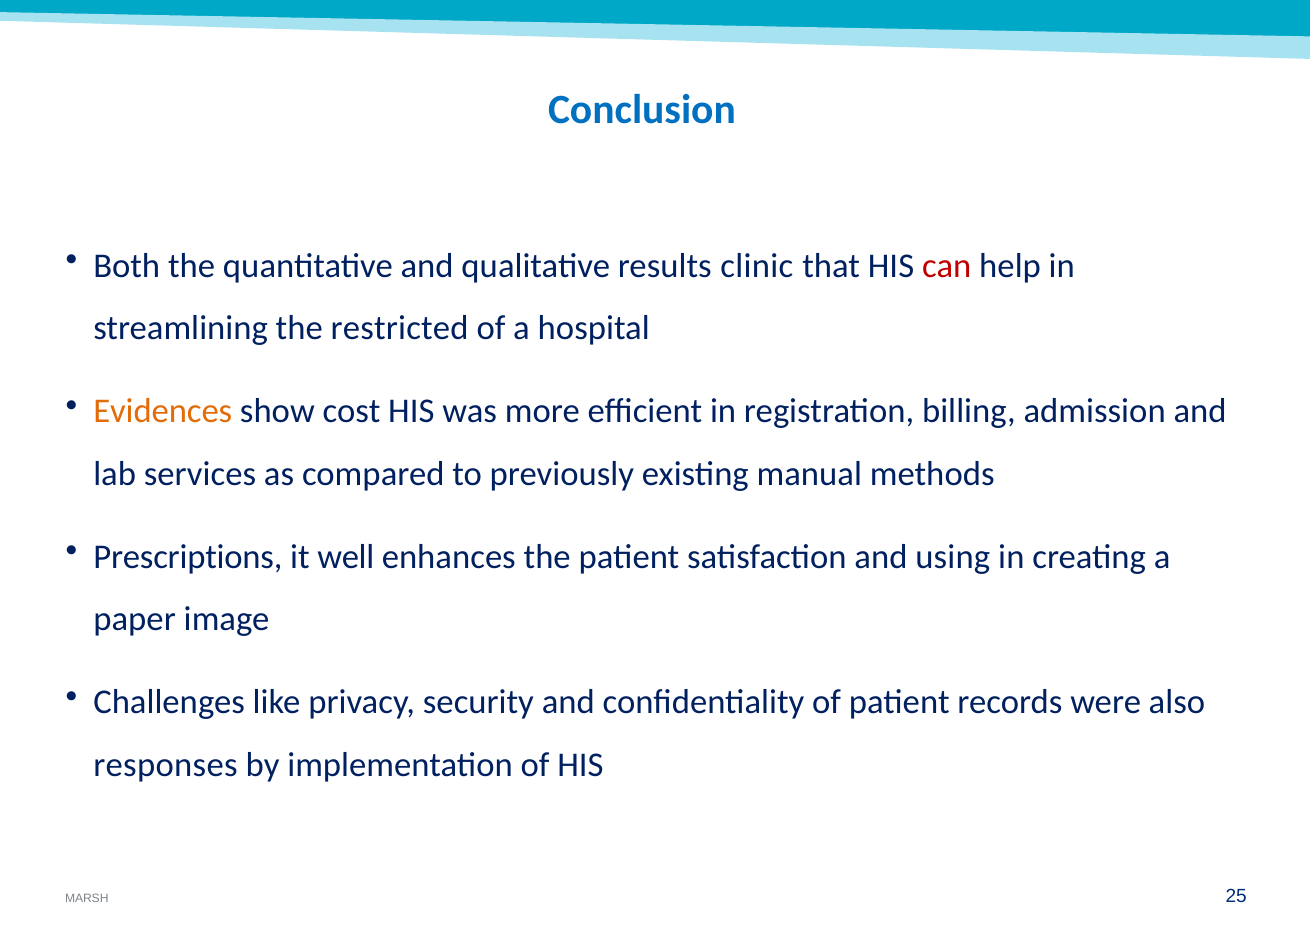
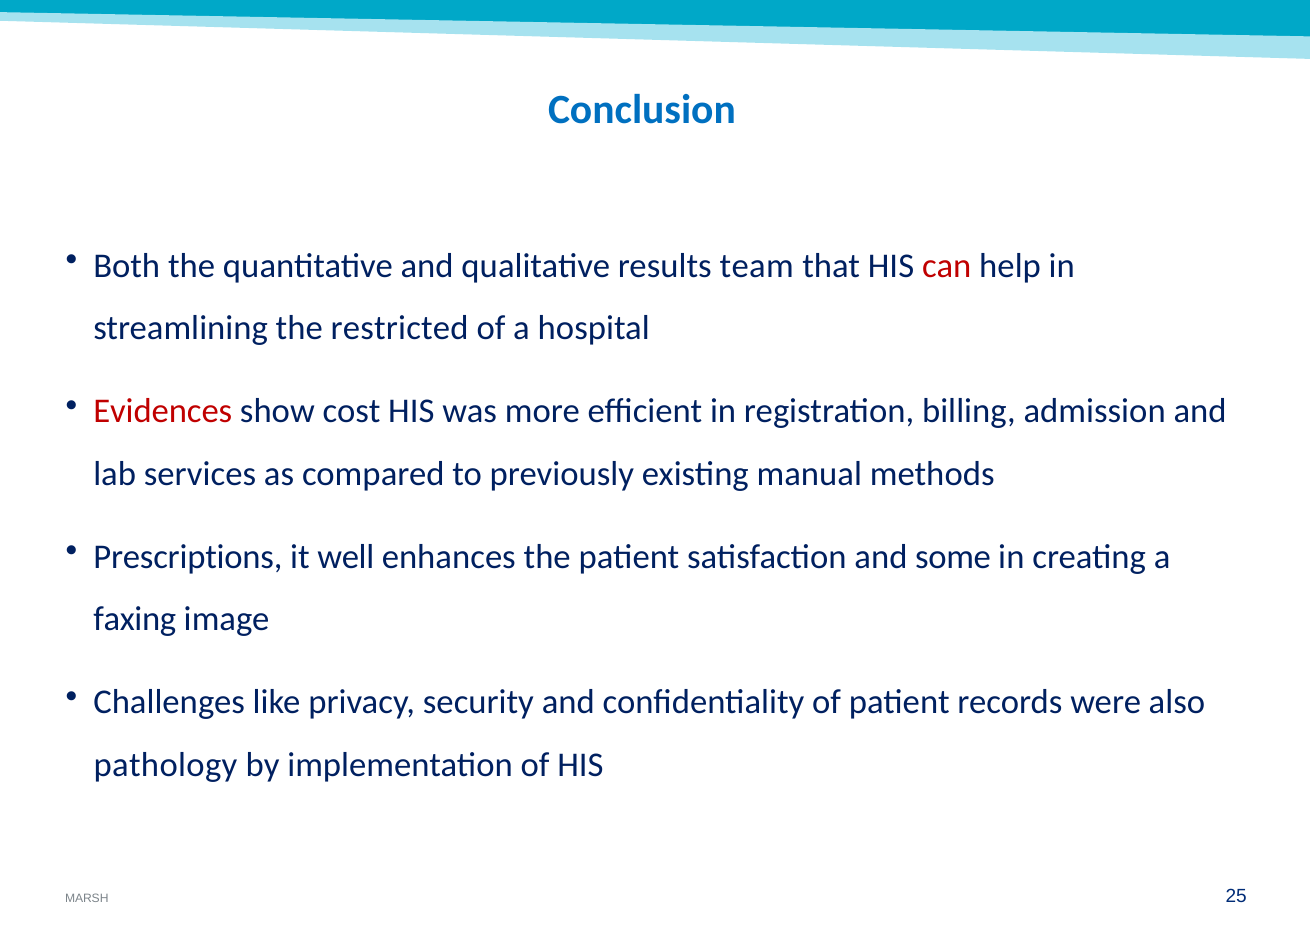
clinic: clinic -> team (757, 266)
Evidences colour: orange -> red (163, 412)
using: using -> some (953, 557)
paper: paper -> faxing (135, 620)
responses: responses -> pathology (165, 765)
